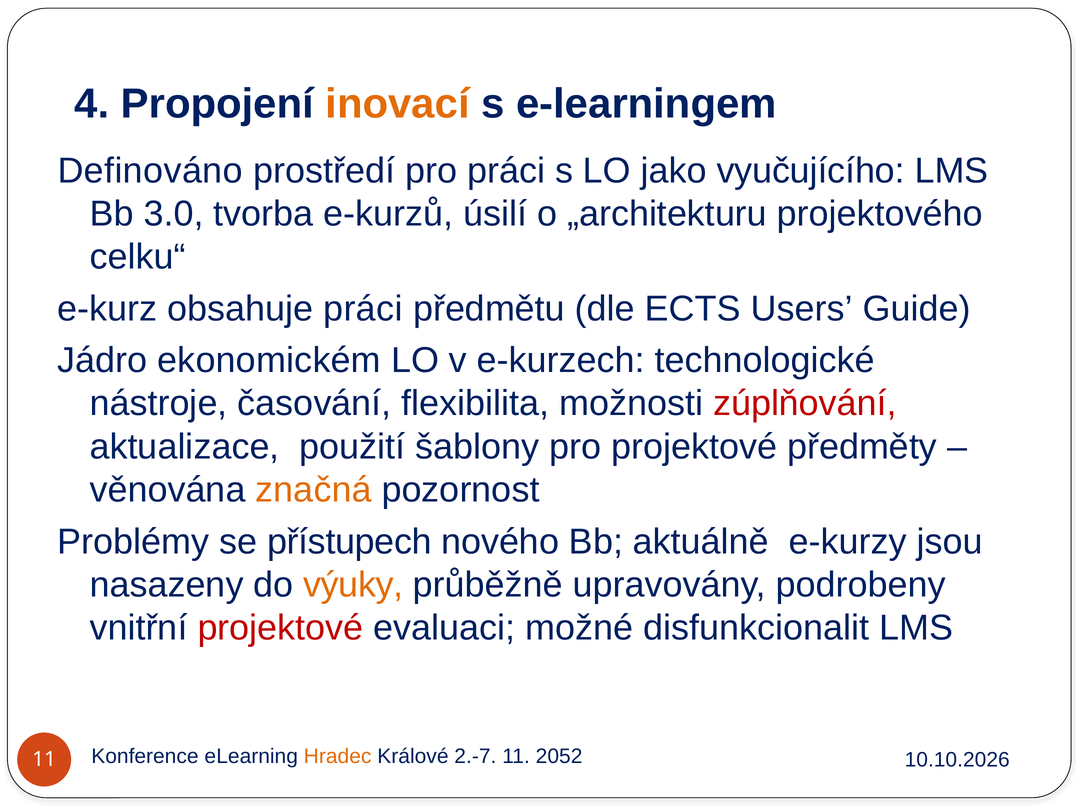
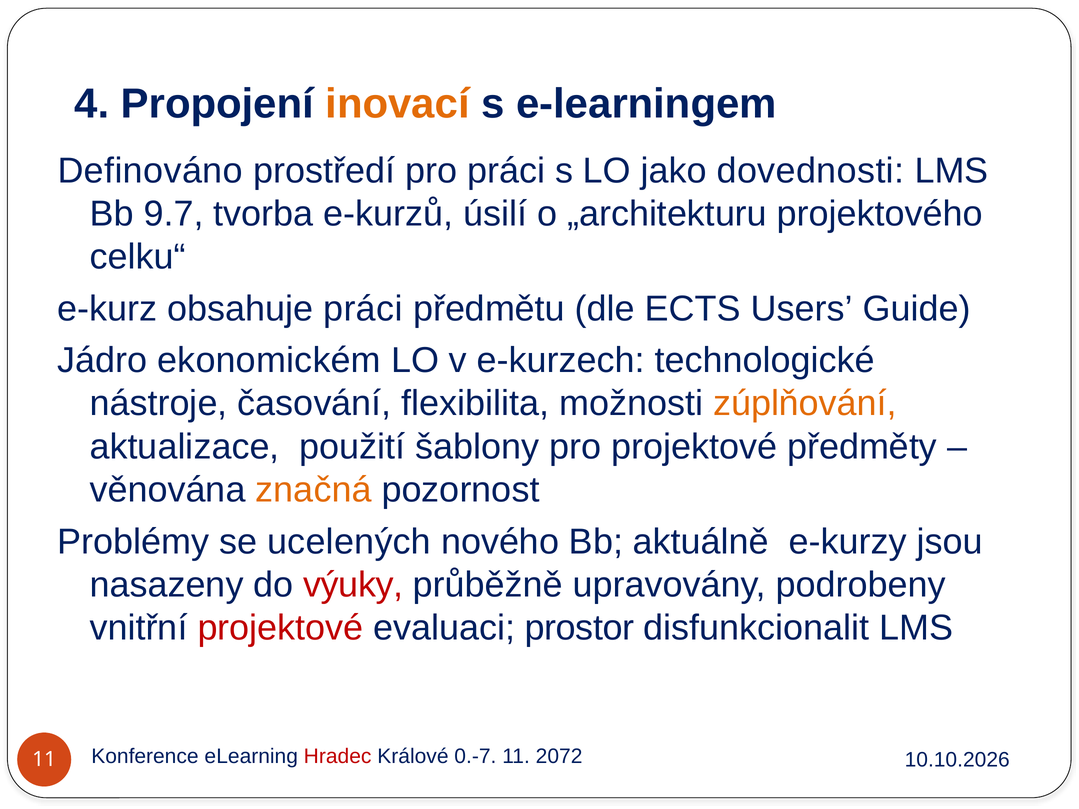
vyučujícího: vyučujícího -> dovednosti (810, 171)
3.0: 3.0 -> 9.7 (174, 214)
zúplňování colour: red -> orange (805, 404)
přístupech: přístupech -> ucelených (349, 542)
výuky colour: orange -> red (353, 585)
možné: možné -> prostor (579, 628)
Hradec colour: orange -> red (338, 757)
2.-7: 2.-7 -> 0.-7 (475, 757)
2052: 2052 -> 2072 (559, 757)
